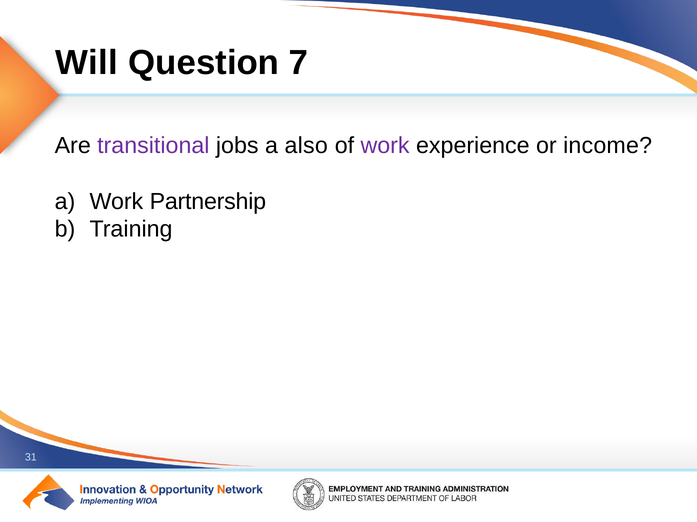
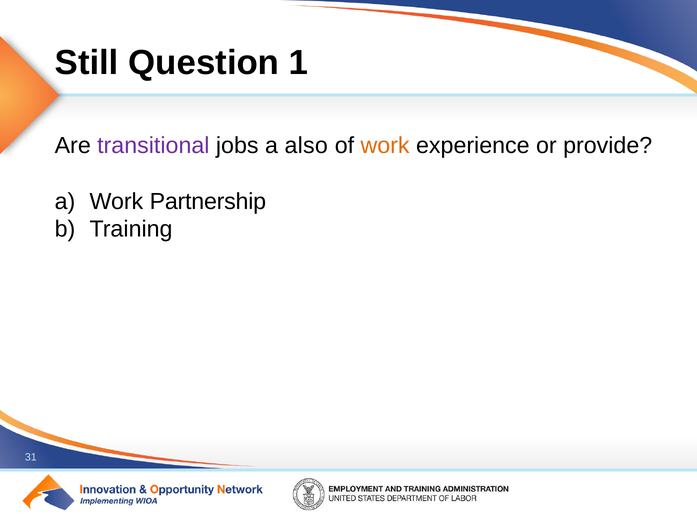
Will: Will -> Still (87, 63)
7: 7 -> 1 (299, 63)
work colour: purple -> orange (385, 146)
income: income -> provide (608, 146)
